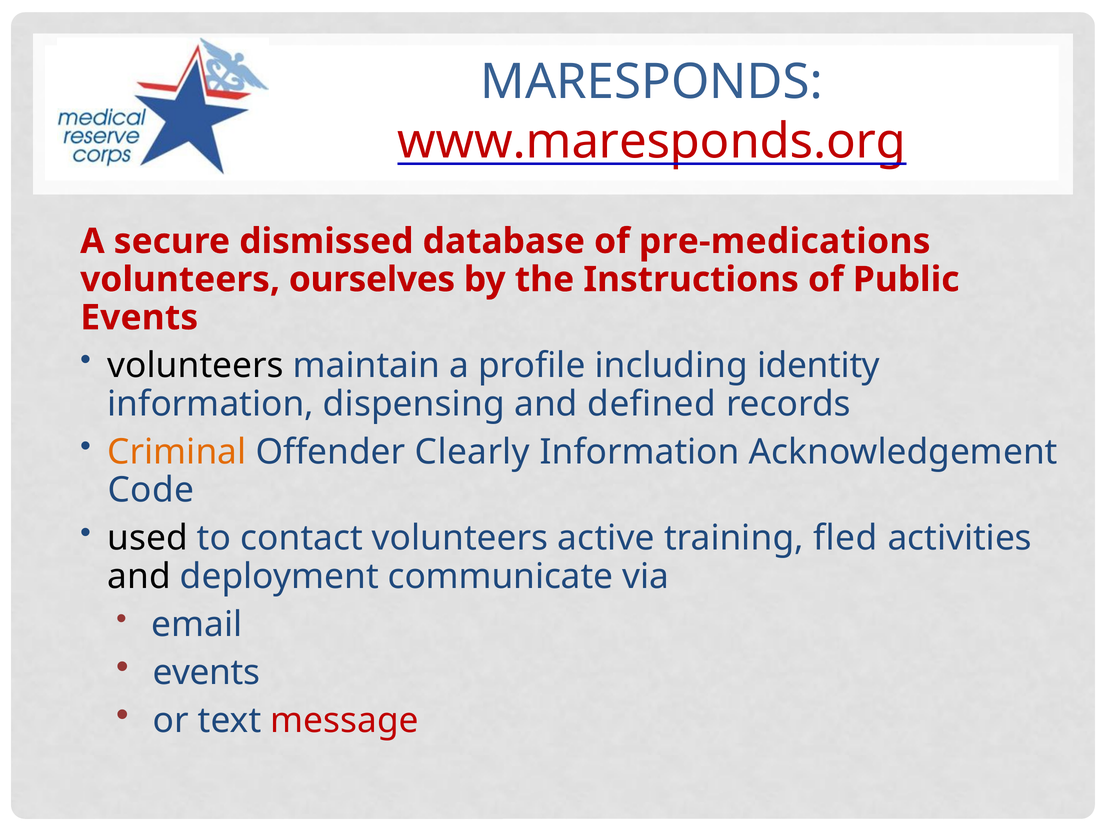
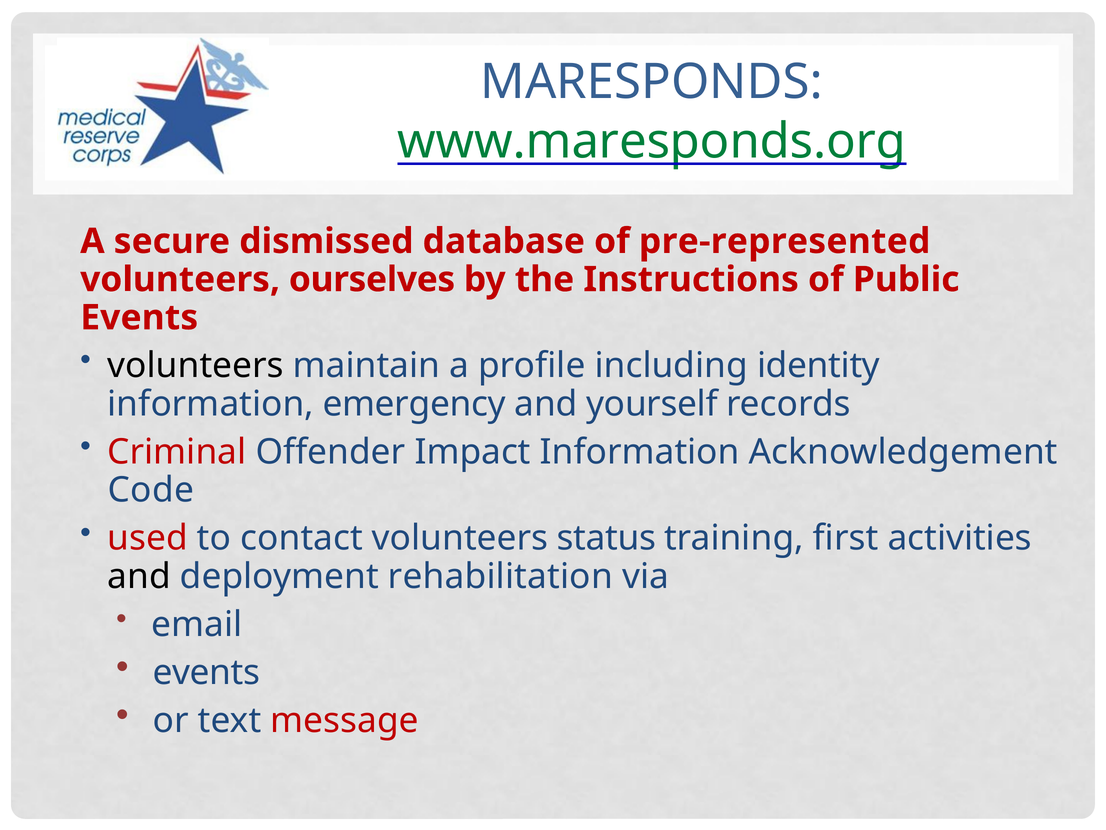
www.maresponds.org colour: red -> green (652, 141)
pre-medications: pre-medications -> pre-represented (785, 241)
dispensing: dispensing -> emergency (414, 404)
defined: defined -> yourself (652, 404)
Criminal colour: orange -> red (177, 452)
Clearly: Clearly -> Impact (473, 452)
used colour: black -> red (148, 538)
active: active -> status (606, 538)
fled: fled -> first (846, 538)
communicate: communicate -> rehabilitation (500, 576)
